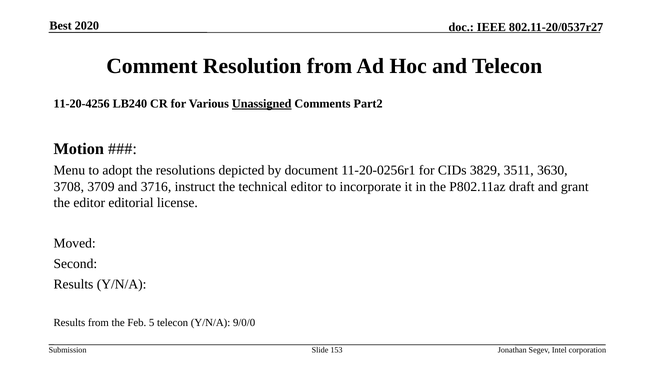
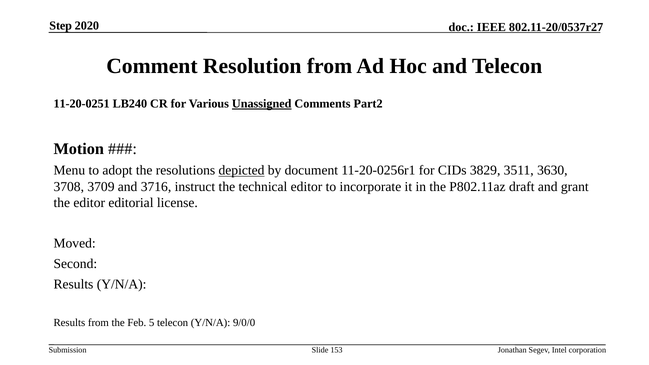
Best: Best -> Step (61, 26)
11-20-4256: 11-20-4256 -> 11-20-0251 (82, 104)
depicted underline: none -> present (241, 170)
